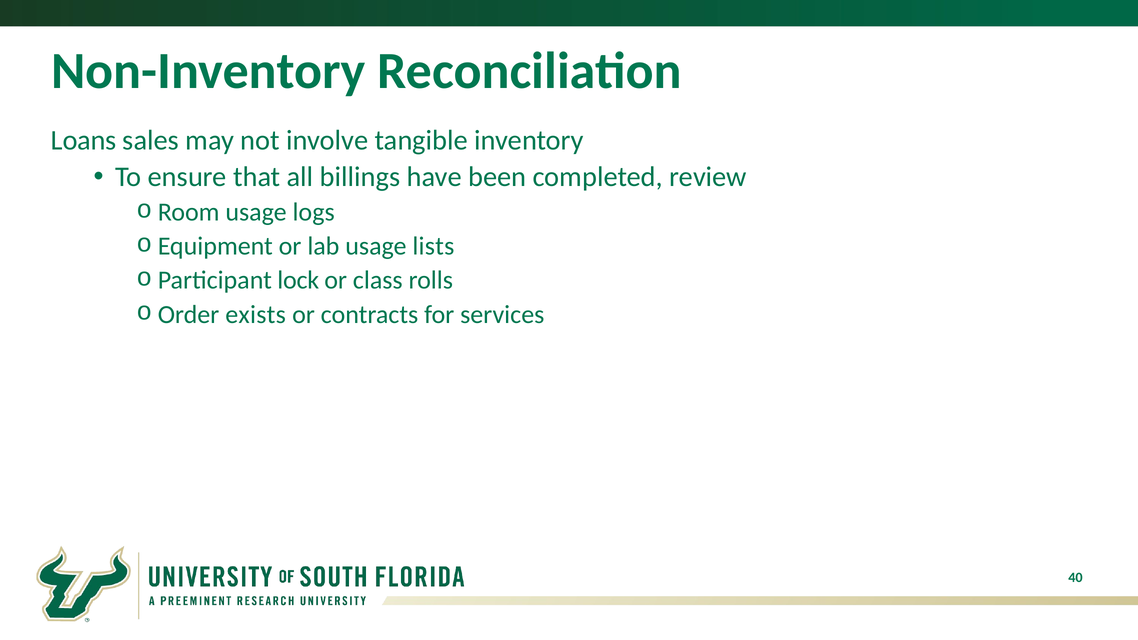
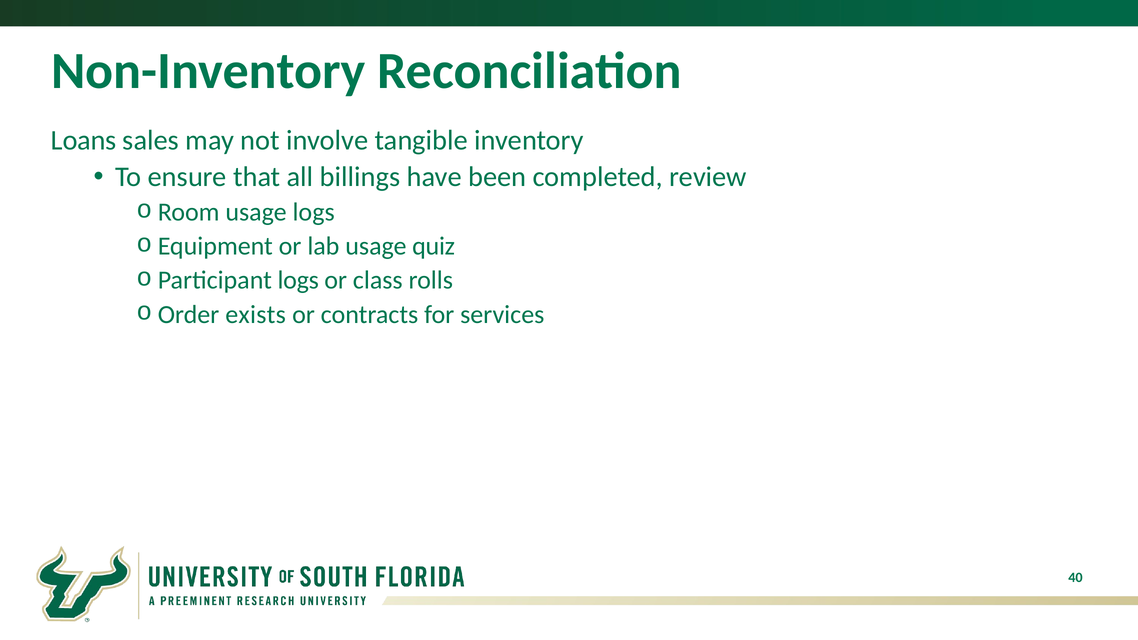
lists: lists -> quiz (434, 246)
lock: lock -> logs (298, 280)
